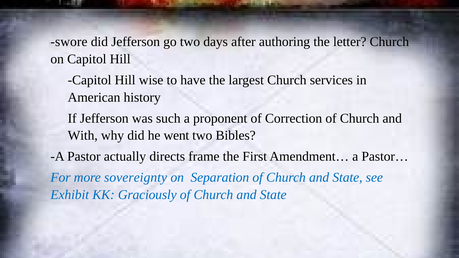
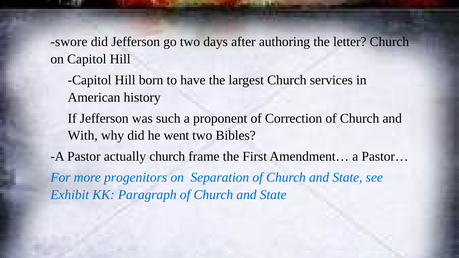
wise: wise -> born (151, 80)
actually directs: directs -> church (167, 157)
sovereignty: sovereignty -> progenitors (136, 178)
Graciously: Graciously -> Paragraph (147, 195)
